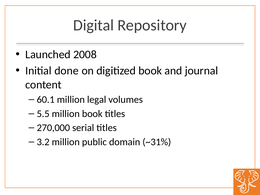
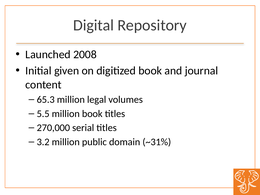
done: done -> given (67, 71)
60.1: 60.1 -> 65.3 (46, 100)
